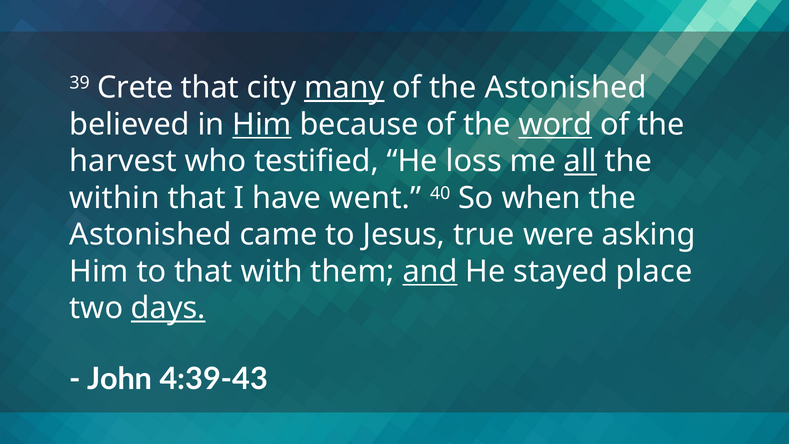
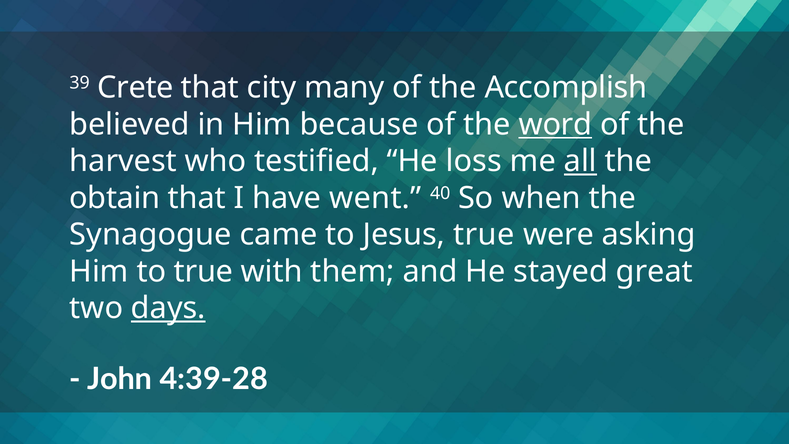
many underline: present -> none (344, 88)
of the Astonished: Astonished -> Accomplish (566, 88)
Him underline: present -> none (262, 124)
within: within -> obtain (115, 198)
Astonished: Astonished -> Synagogue (150, 235)
to that: that -> true (203, 271)
and underline: present -> none (430, 271)
place: place -> great (654, 271)
4:39-43: 4:39-43 -> 4:39-28 (214, 379)
